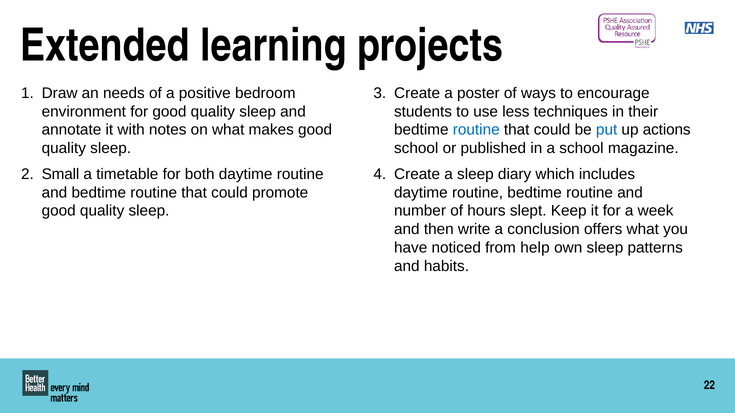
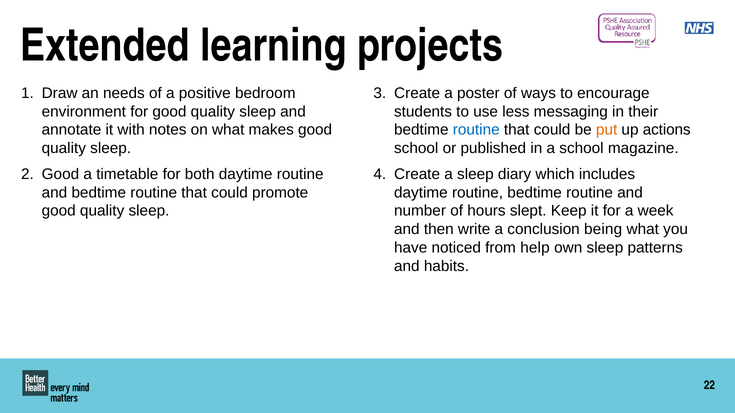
techniques: techniques -> messaging (571, 112)
put colour: blue -> orange (607, 130)
Small: Small -> Good (60, 174)
offers: offers -> being (603, 230)
